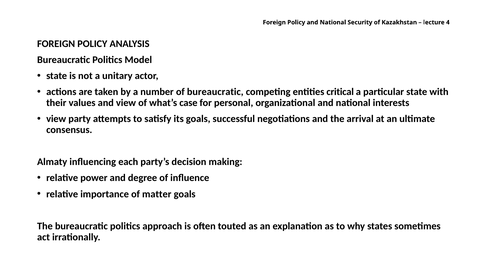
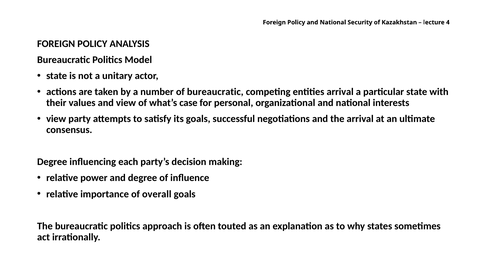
entities critical: critical -> arrival (340, 92)
Almaty: Almaty -> Degree (52, 162)
matter: matter -> overall (157, 194)
